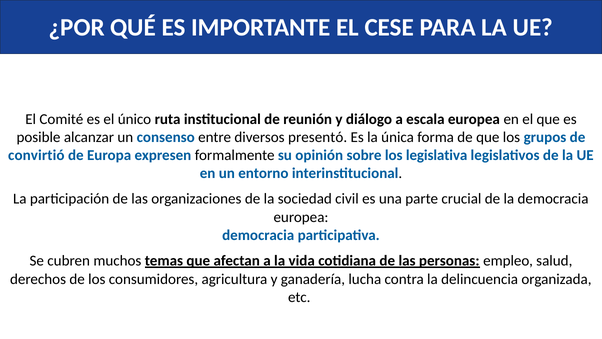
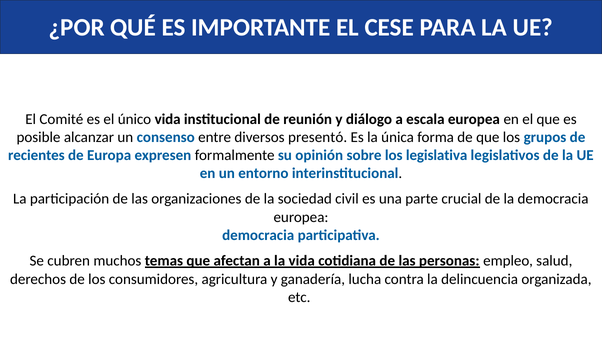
único ruta: ruta -> vida (168, 119)
convirtió: convirtió -> recientes (36, 155)
